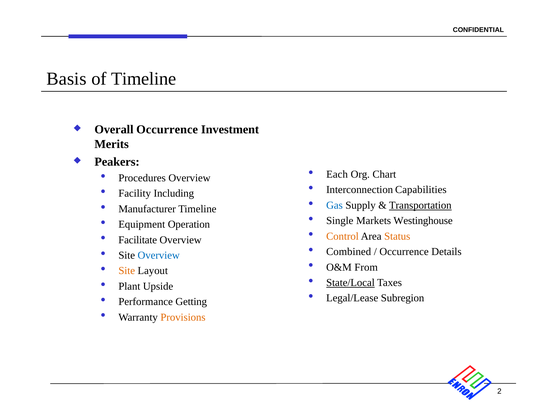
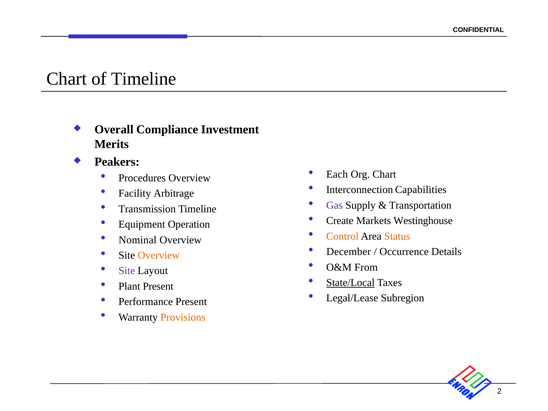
Basis: Basis -> Chart (67, 79)
Overall Occurrence: Occurrence -> Compliance (167, 129)
Including: Including -> Arbitrage (174, 193)
Gas colour: blue -> purple (334, 205)
Transportation underline: present -> none (420, 205)
Manufacturer: Manufacturer -> Transmission (147, 209)
Single: Single -> Create (340, 221)
Facilitate: Facilitate -> Nominal (138, 240)
Combined: Combined -> December (349, 252)
Overview colour: blue -> orange (159, 255)
Site colour: orange -> purple (127, 271)
Plant Upside: Upside -> Present (158, 286)
Performance Getting: Getting -> Present (191, 302)
